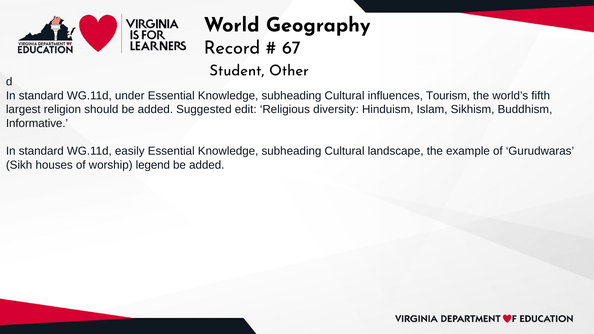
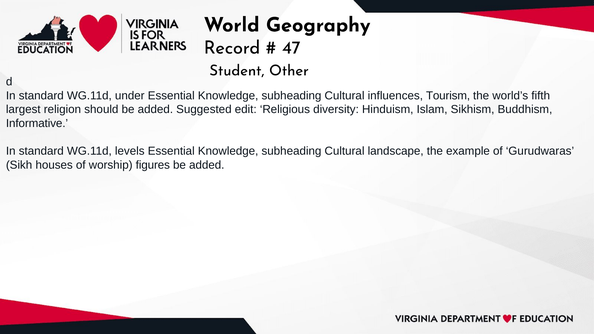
67: 67 -> 47 (291, 48)
easily: easily -> levels (130, 151)
legend: legend -> figures (153, 165)
